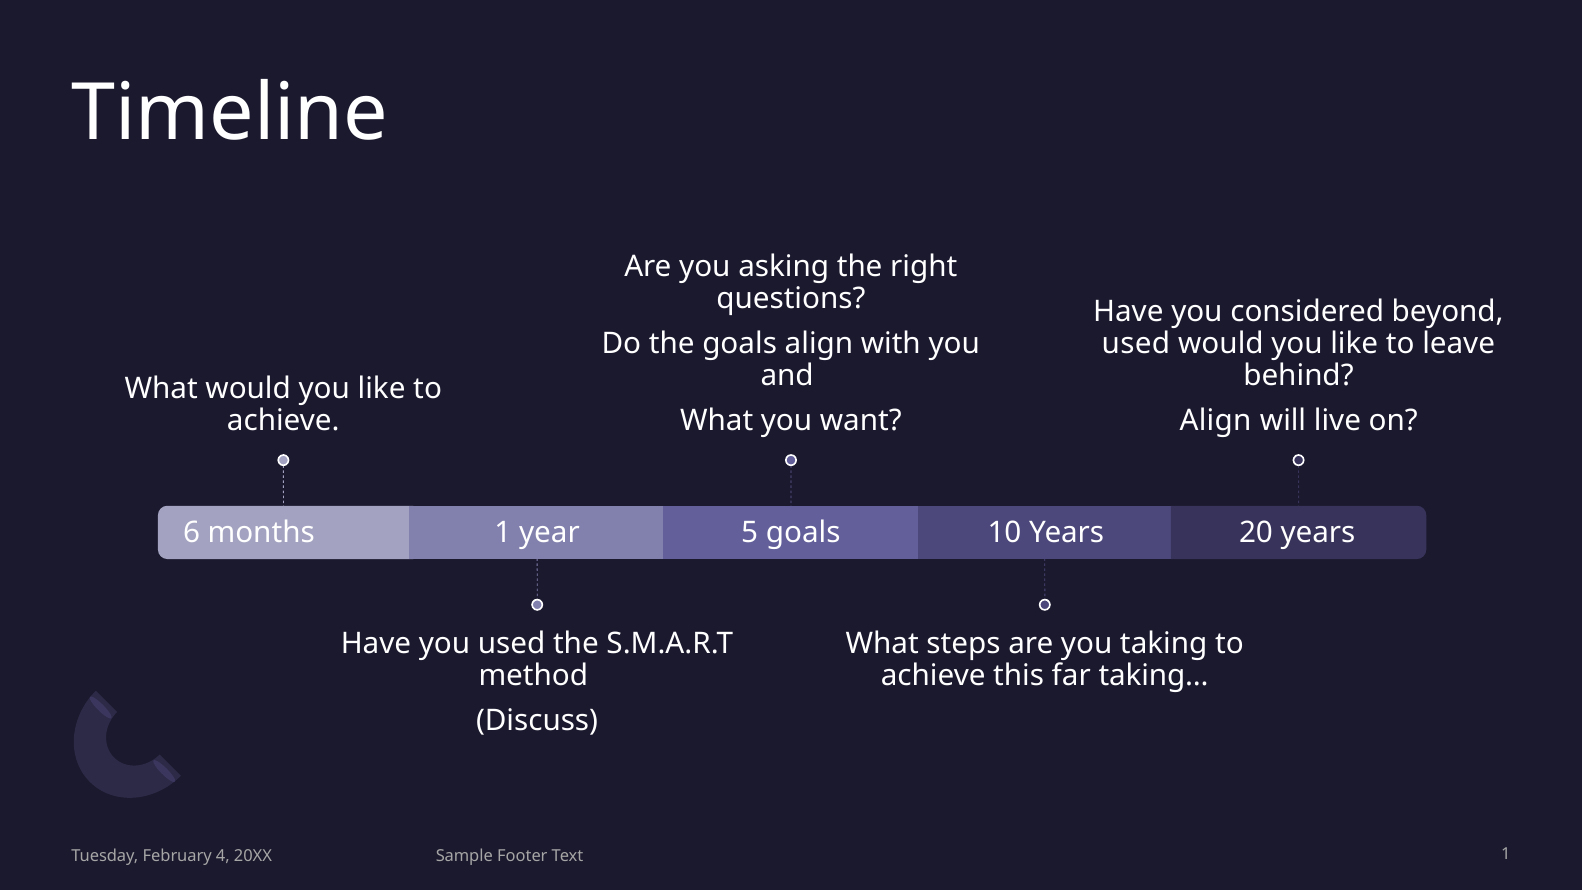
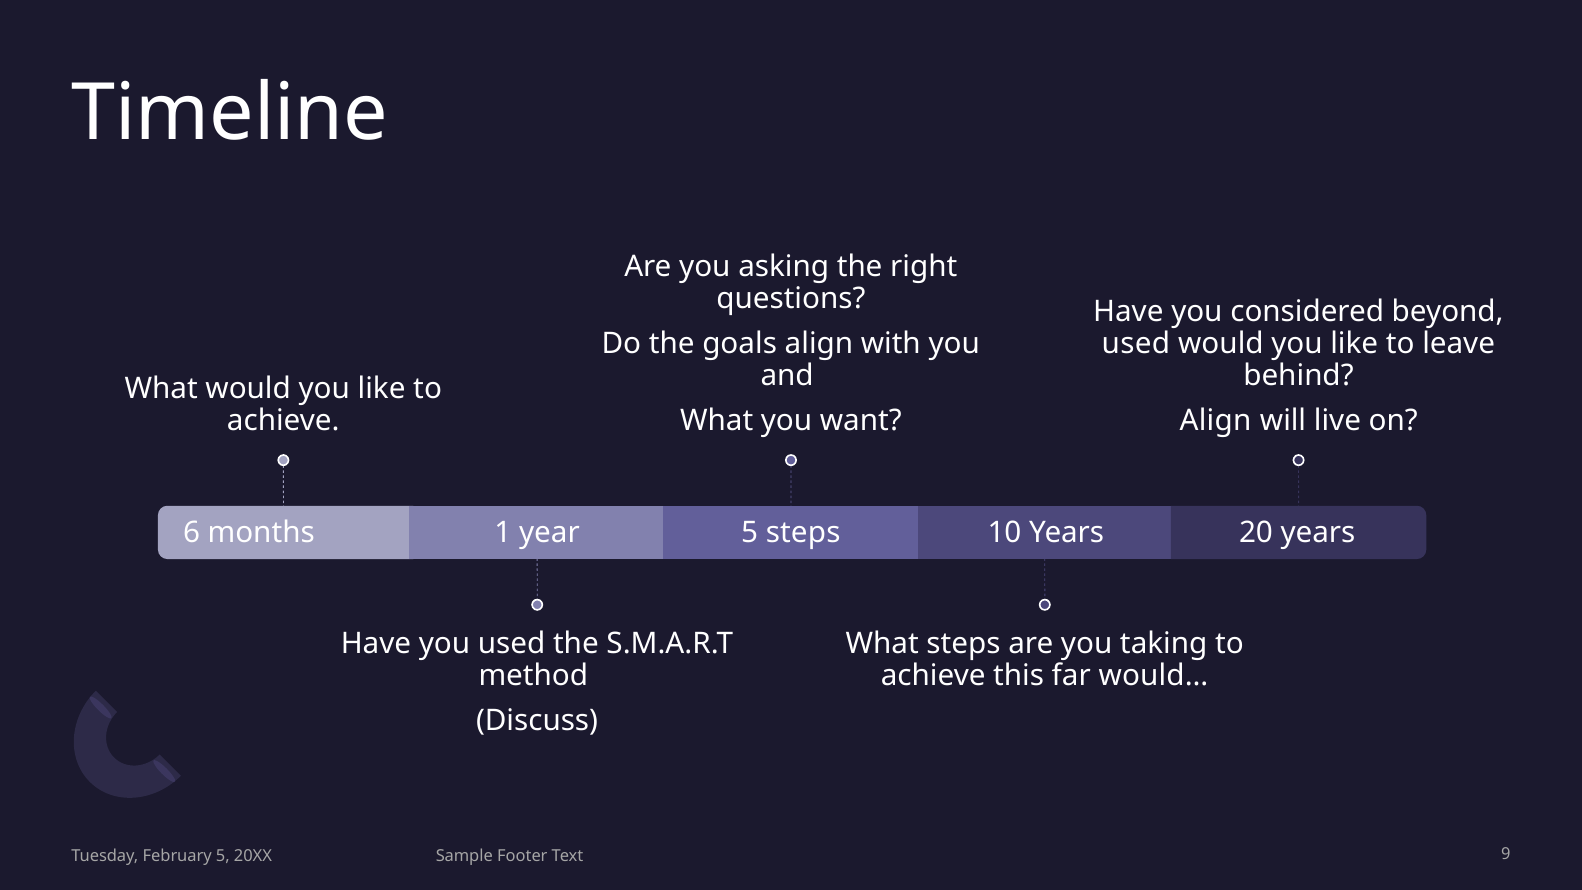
5 goals: goals -> steps (803, 532)
taking…: taking… -> would… (1153, 676)
February 4: 4 -> 5 (223, 855)
Text 1: 1 -> 9 (1506, 854)
